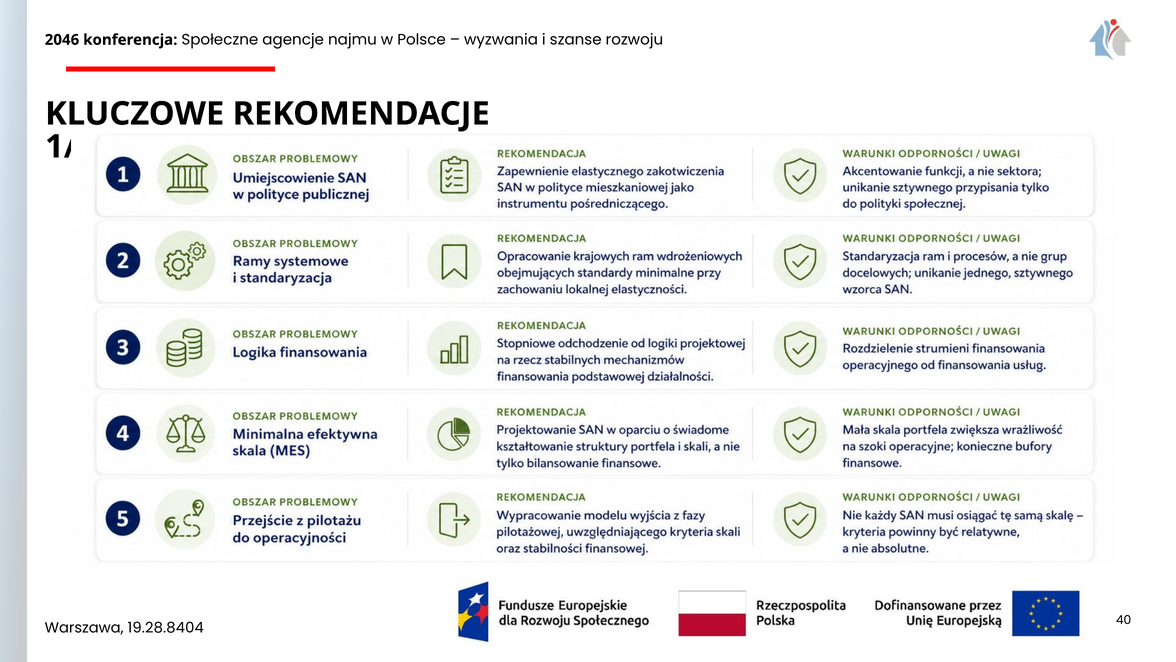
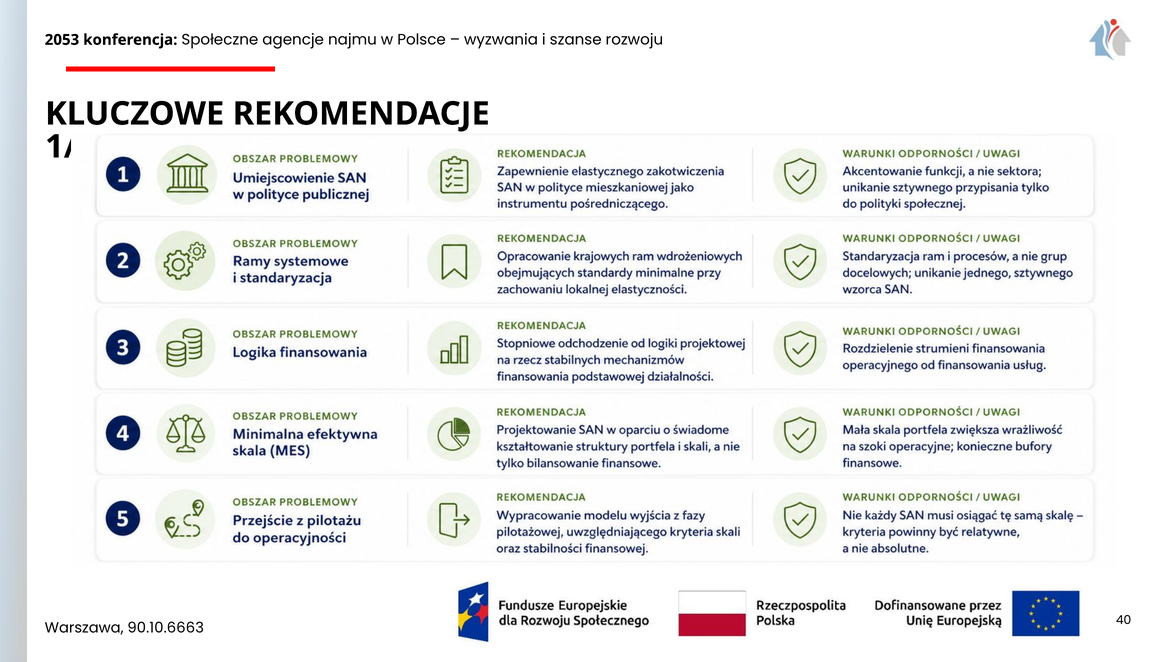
2046: 2046 -> 2053 (62, 40)
19.28.8404: 19.28.8404 -> 90.10.6663 (166, 628)
